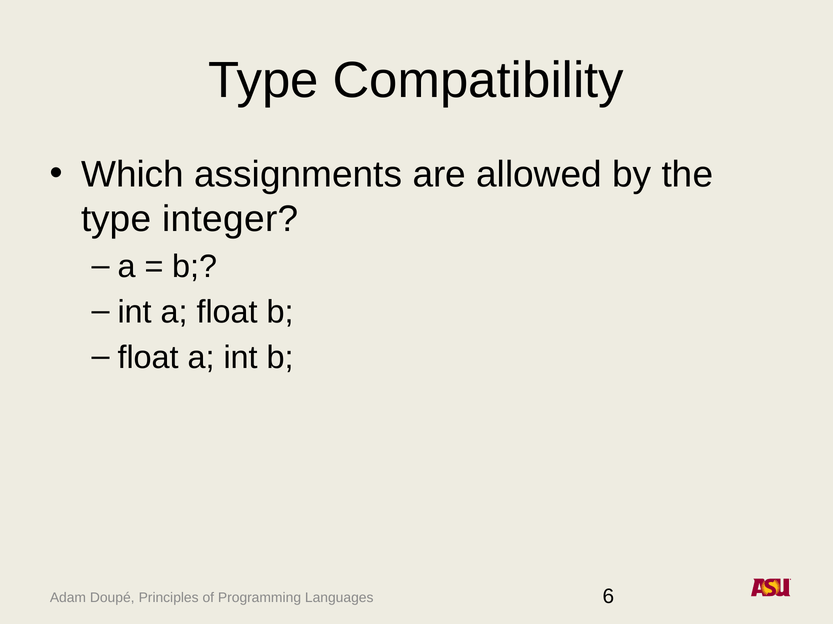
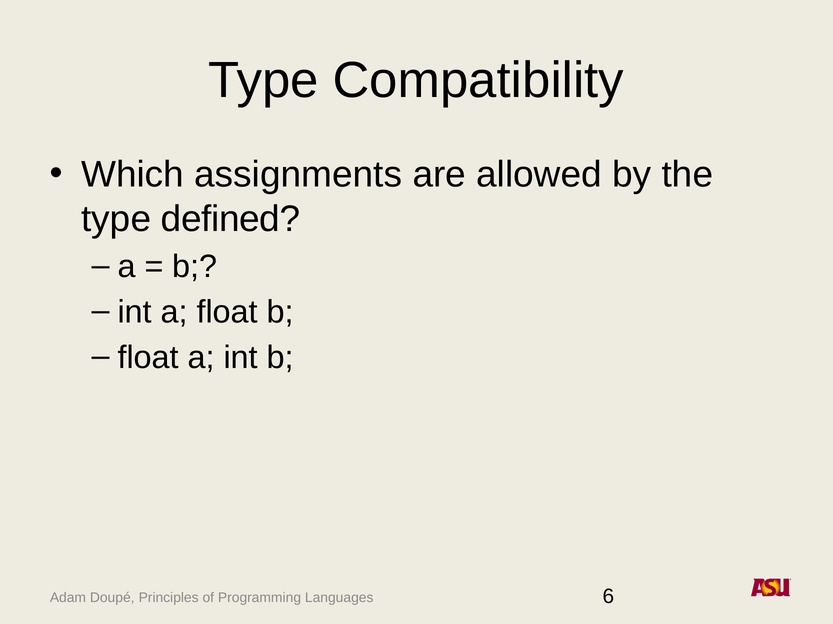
integer: integer -> defined (231, 219)
